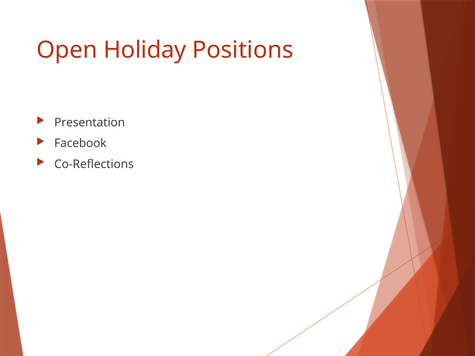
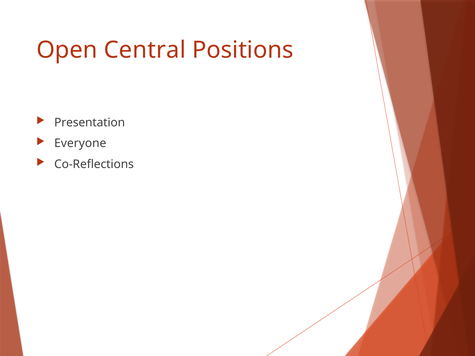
Holiday: Holiday -> Central (145, 50)
Facebook: Facebook -> Everyone (80, 143)
